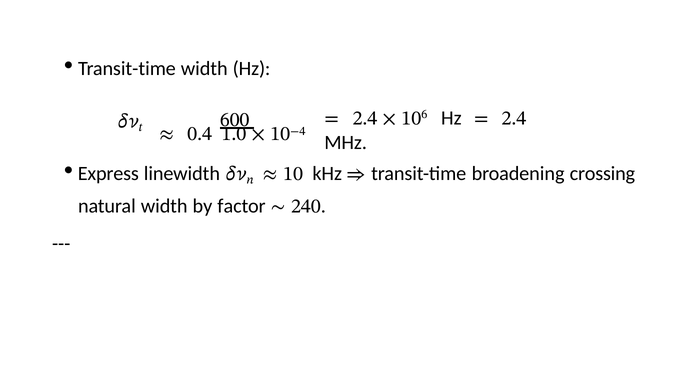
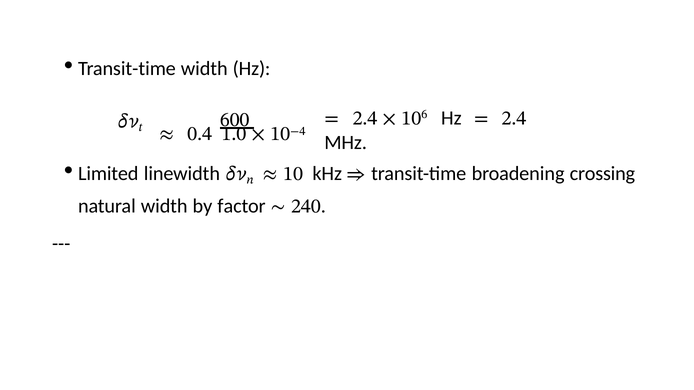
Express: Express -> Limited (108, 174)
